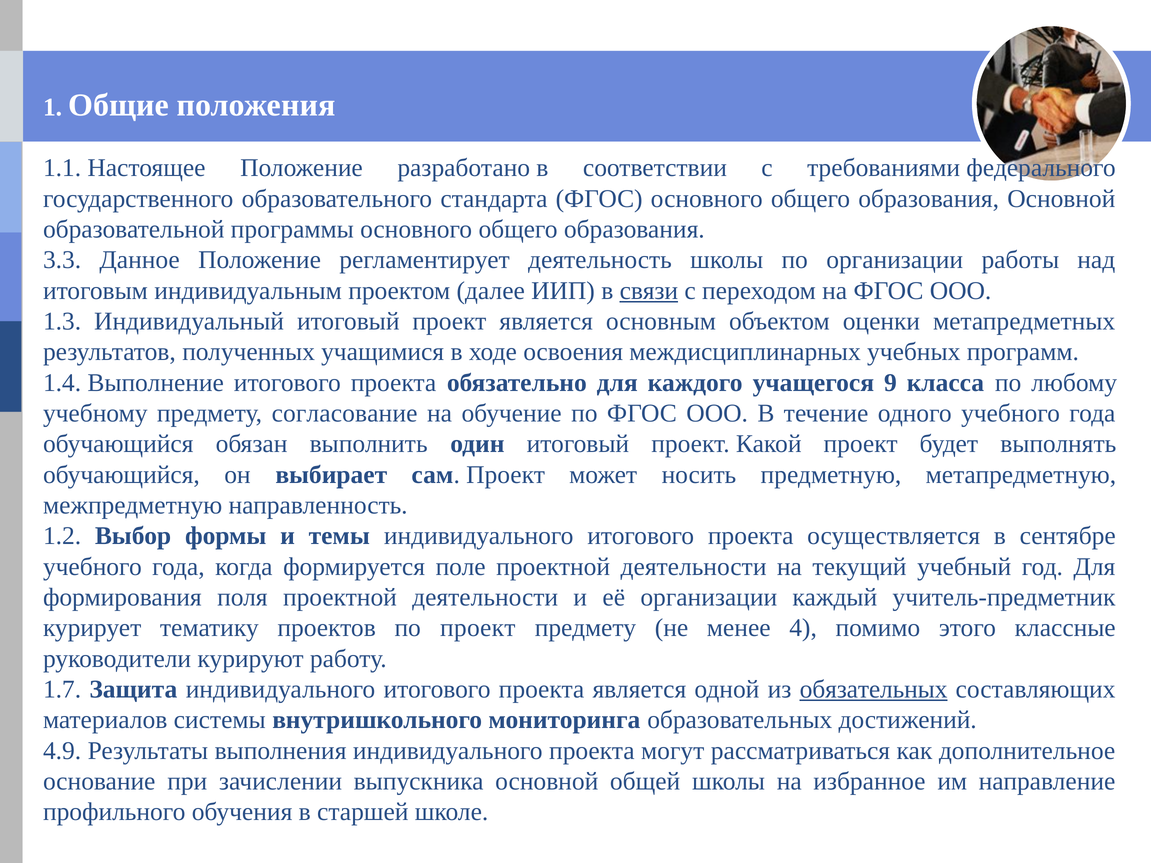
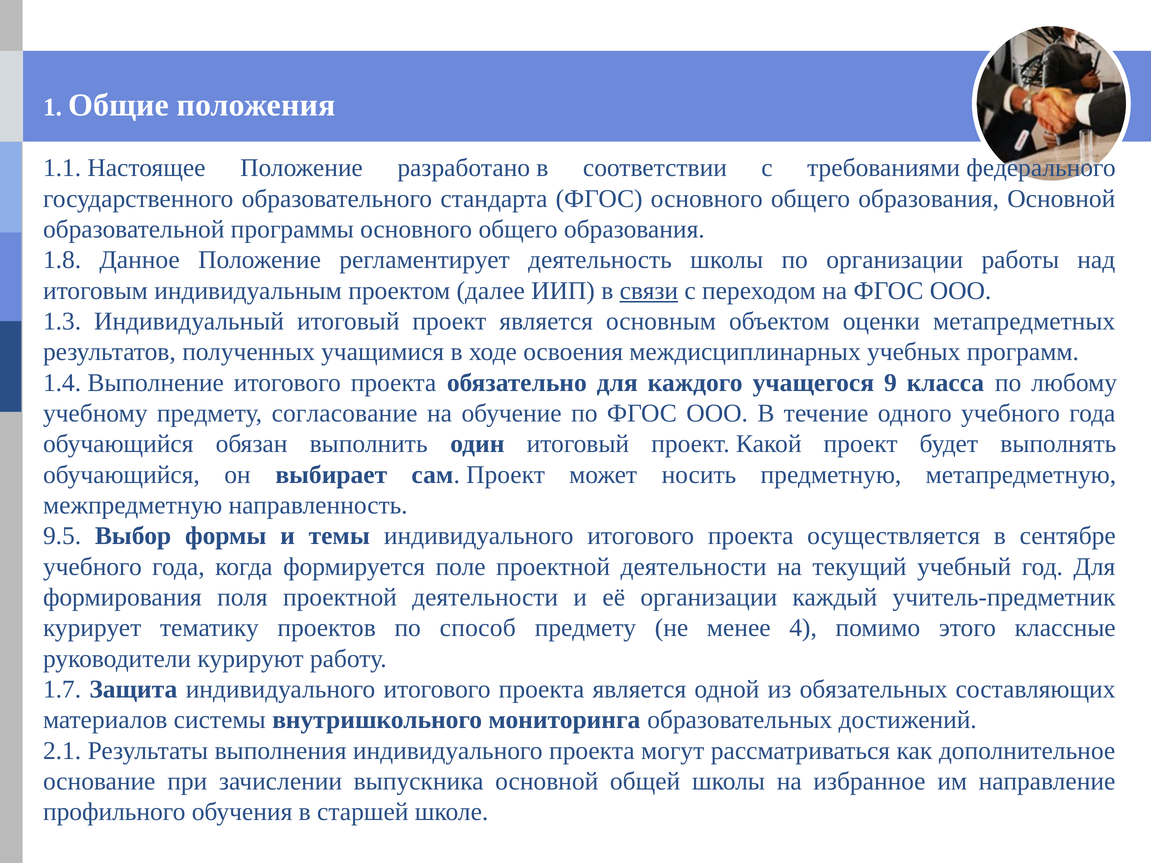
3.3: 3.3 -> 1.8 (62, 260)
1.2: 1.2 -> 9.5 (62, 536)
по проект: проект -> способ (478, 628)
обязательных underline: present -> none (874, 690)
4.9: 4.9 -> 2.1 (62, 751)
